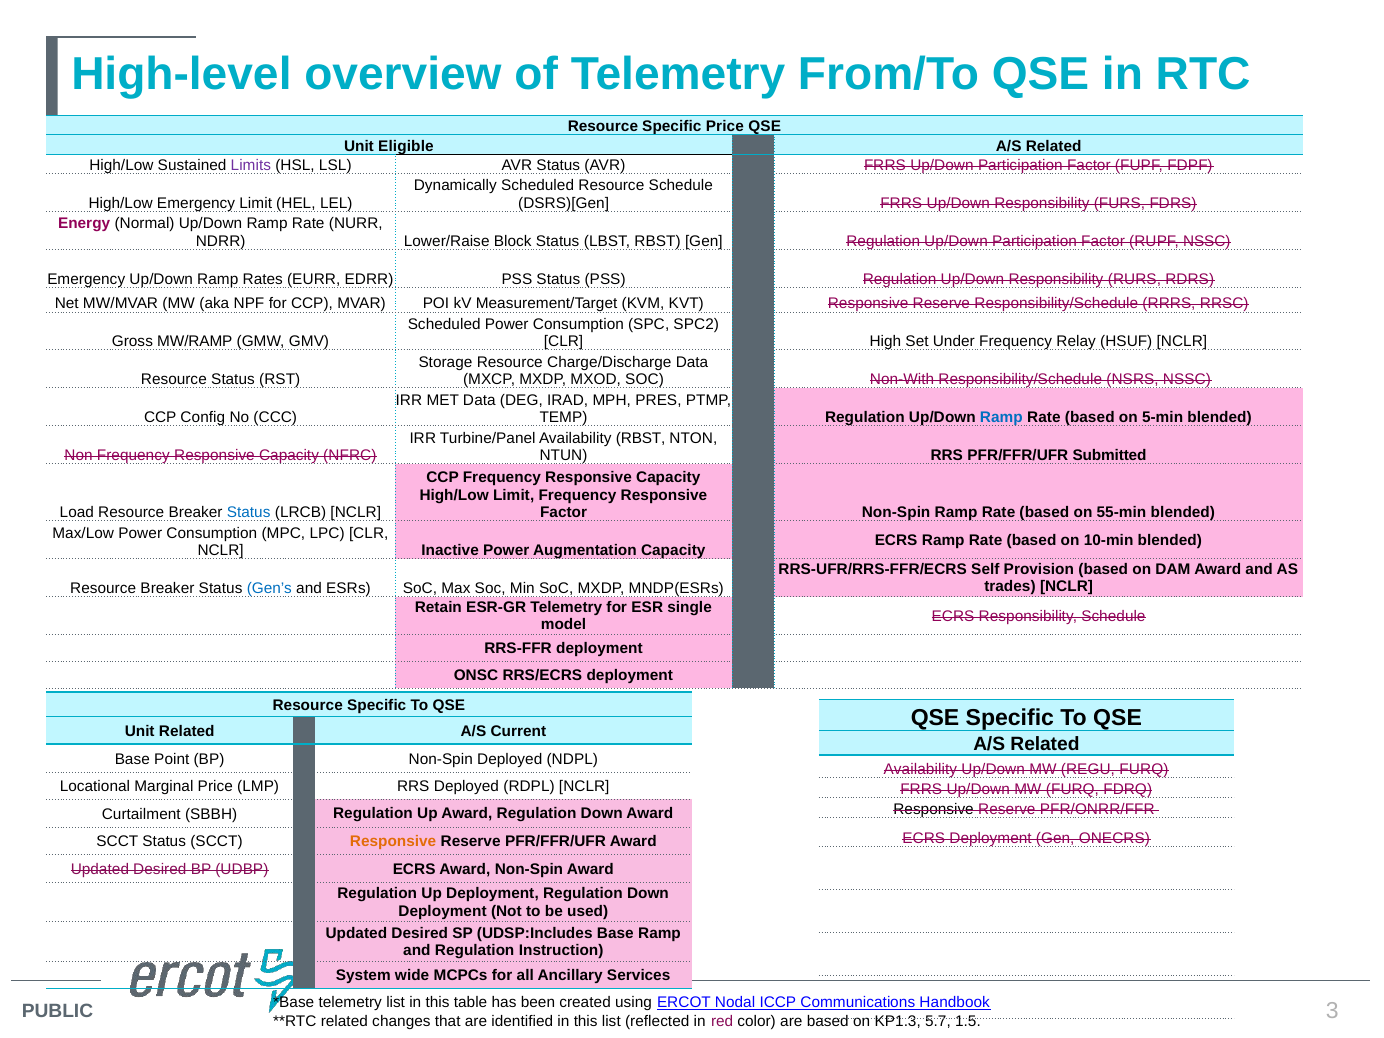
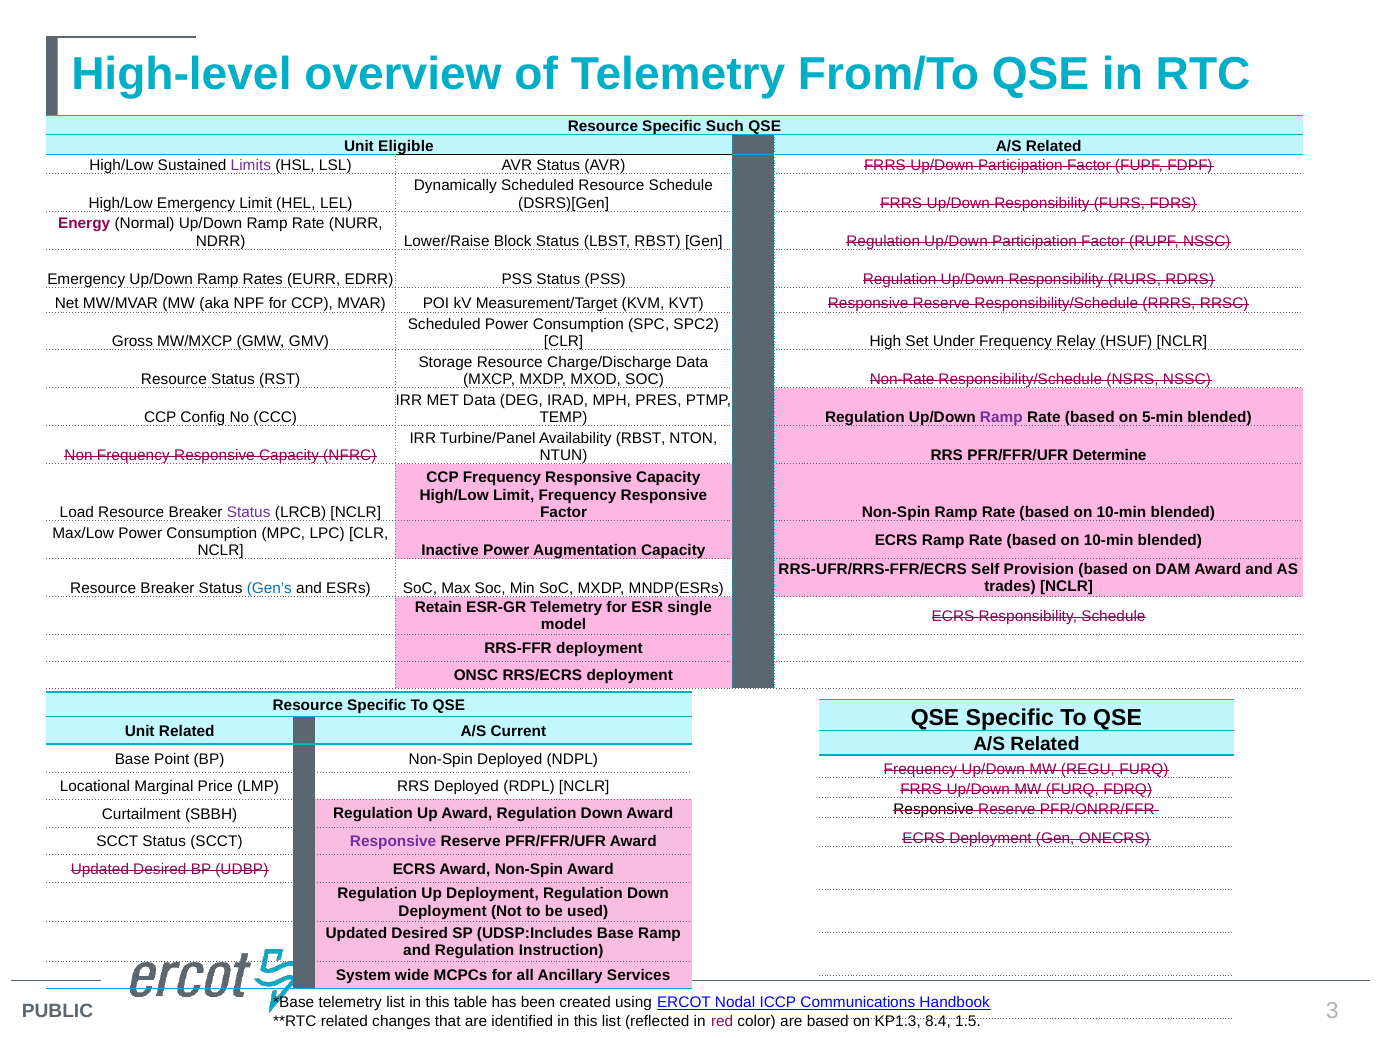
Specific Price: Price -> Such (725, 126)
MW/RAMP: MW/RAMP -> MW/MXCP (195, 342)
Non-With: Non-With -> Non-Rate (902, 380)
Ramp colour: blue -> purple (1001, 418)
Submitted: Submitted -> Determine (1110, 456)
Status colour: blue -> purple (249, 512)
55-min: 55-min -> 10-min (1121, 512)
Availability: Availability -> Frequency (920, 769)
Responsive colour: orange -> purple (393, 841)
5.7: 5.7 -> 8.4 (938, 1021)
